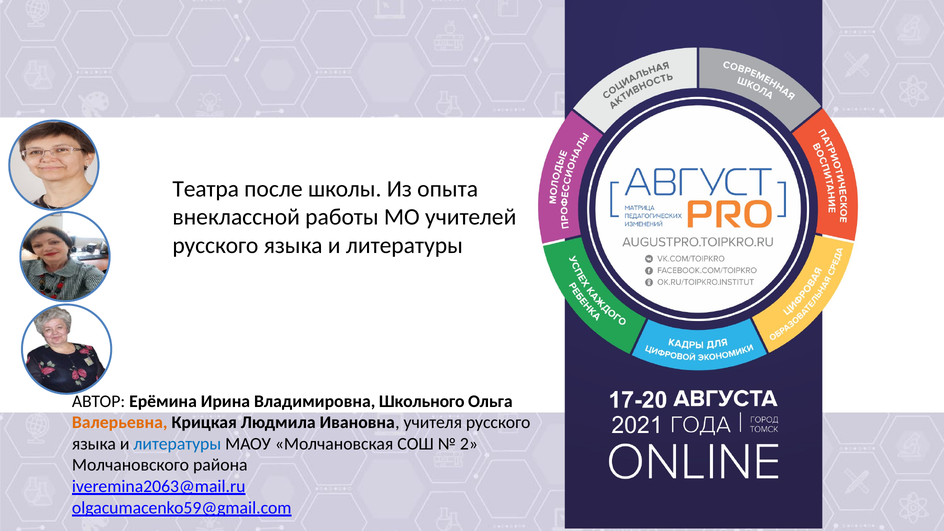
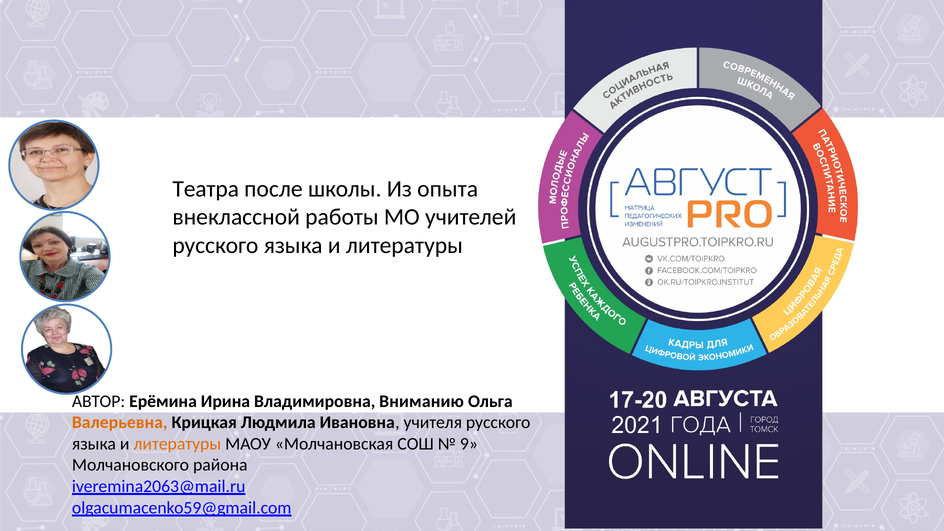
Школьного: Школьного -> Вниманию (422, 401)
литературы colour: blue -> orange (177, 444)
2: 2 -> 9 (469, 444)
